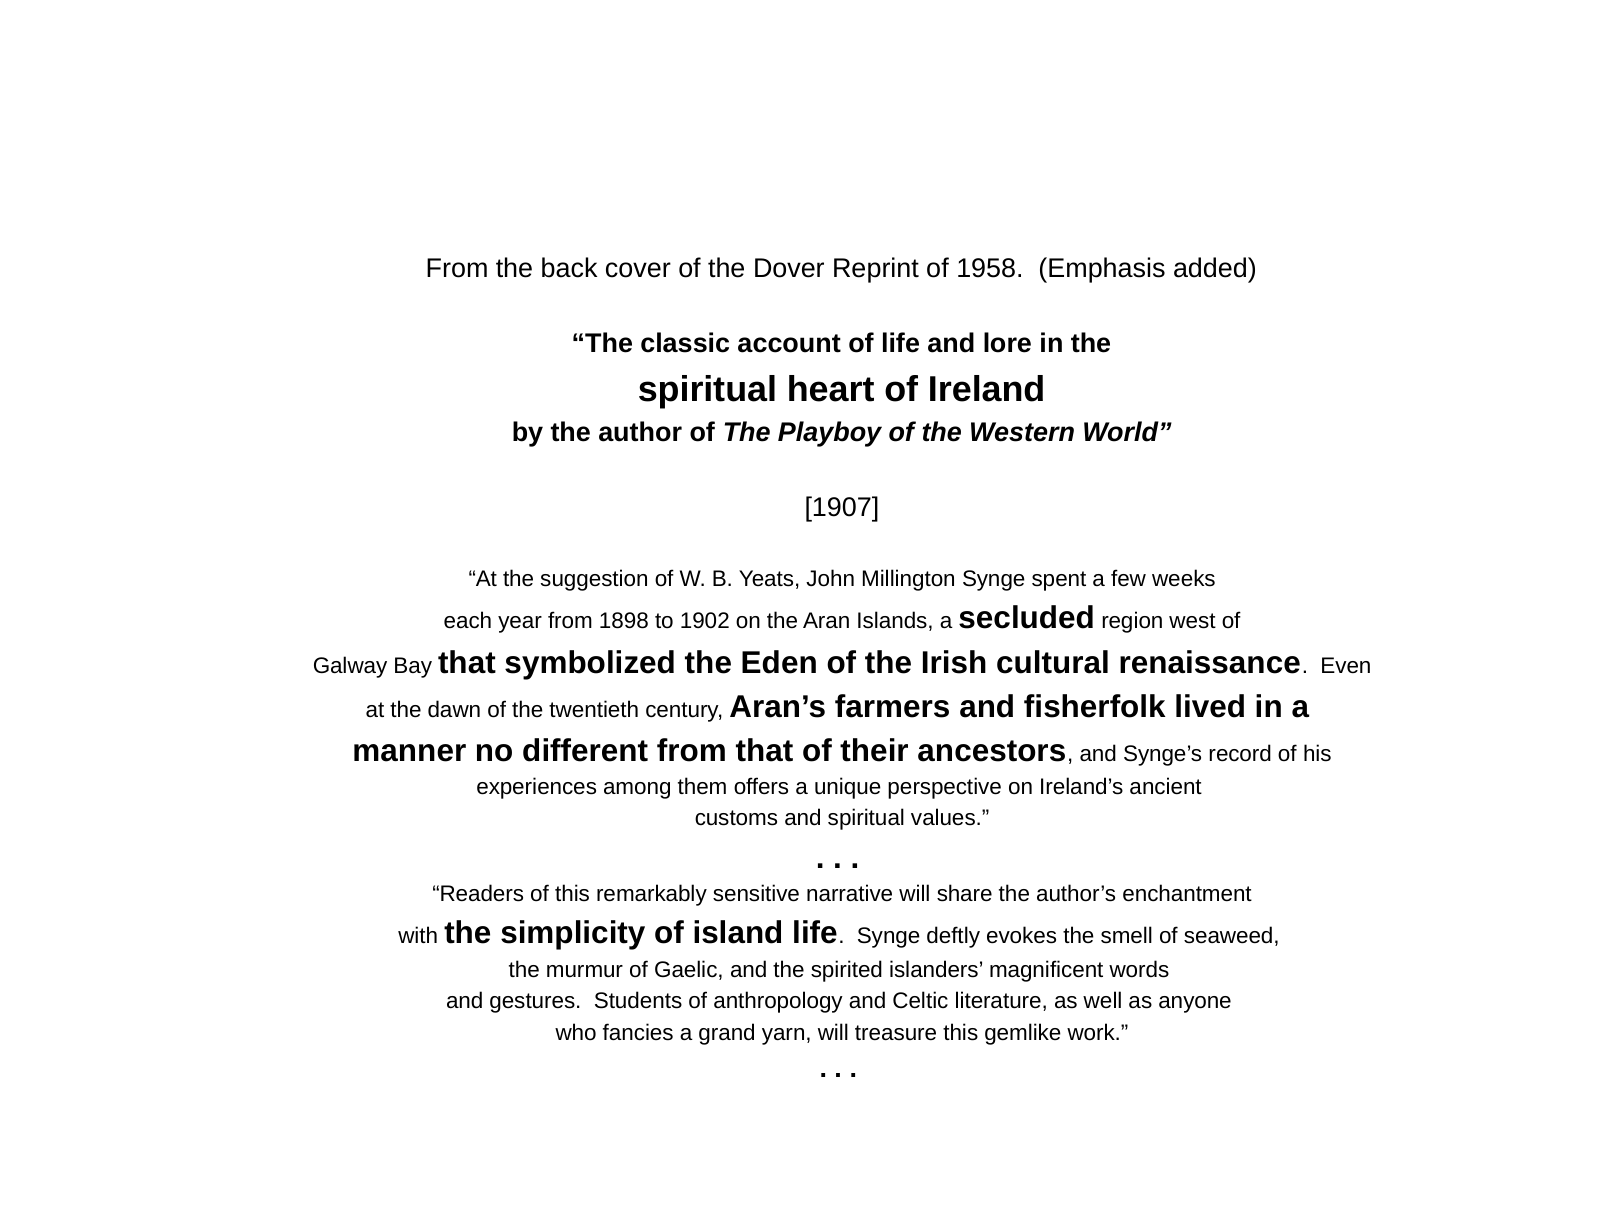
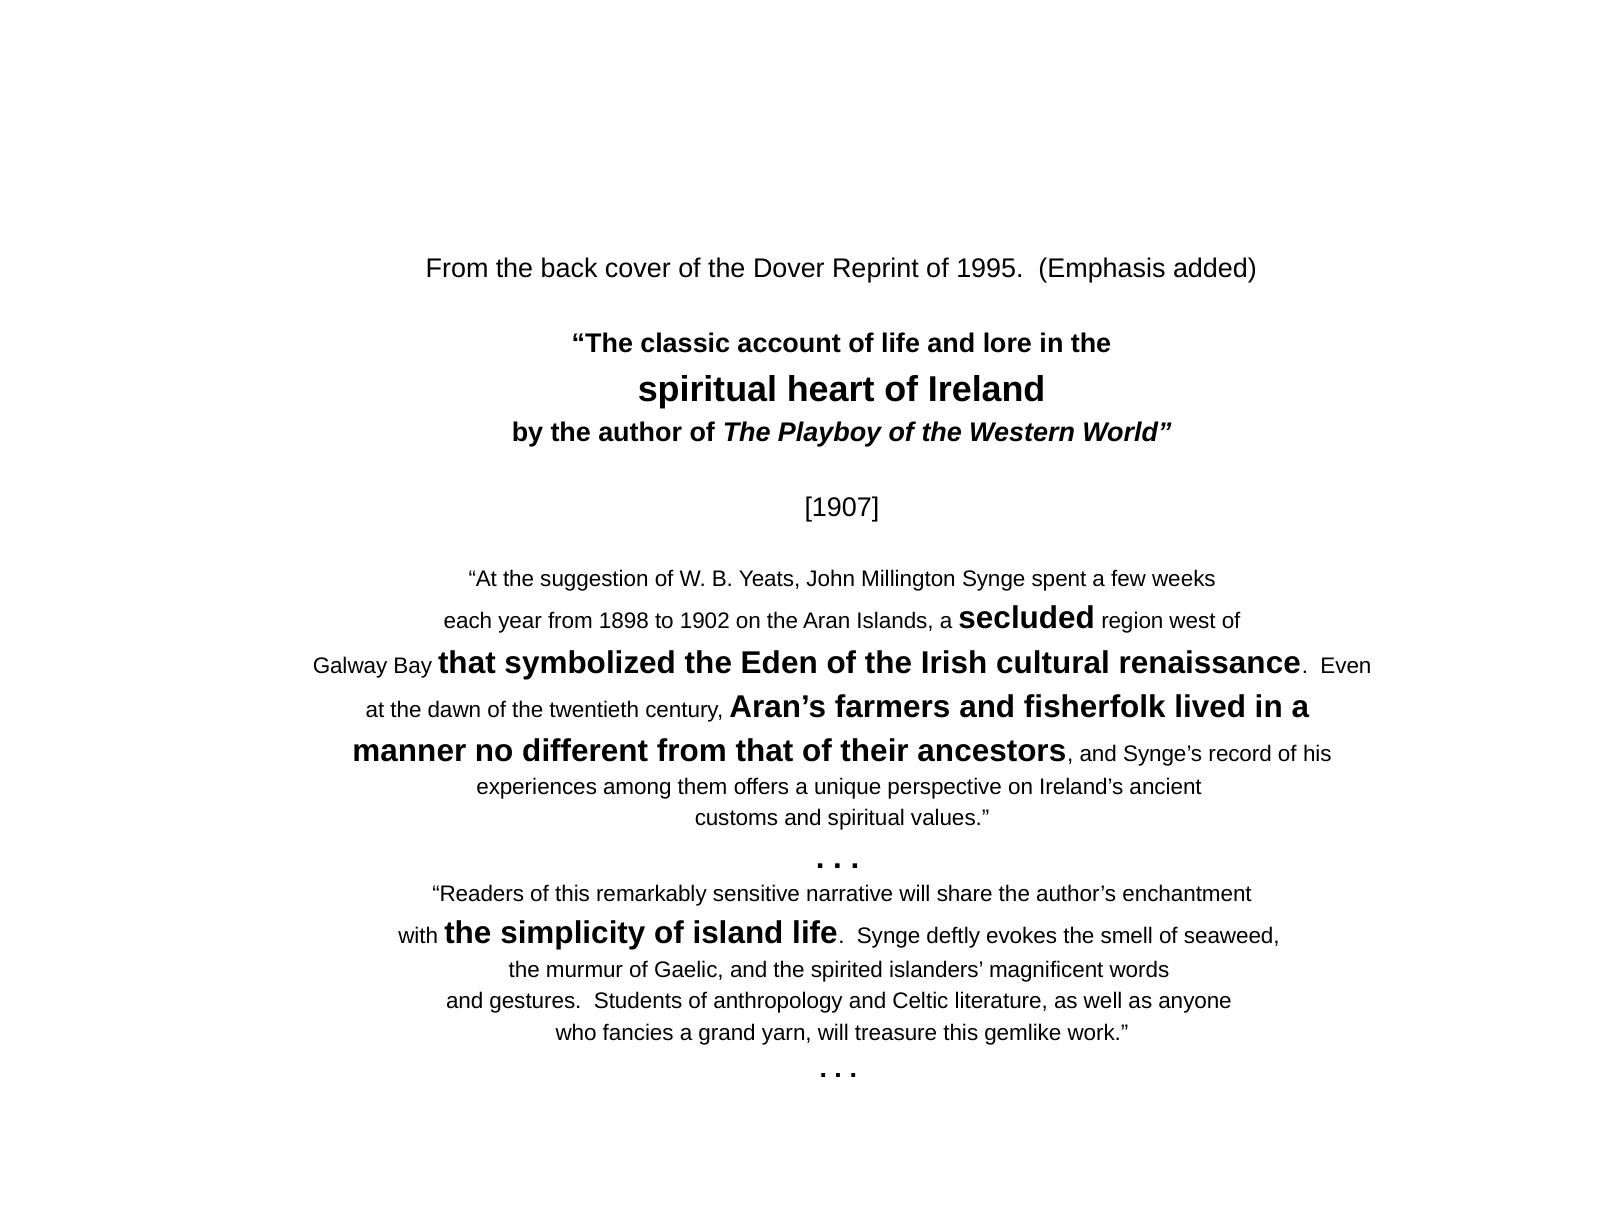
1958: 1958 -> 1995 (990, 268)
